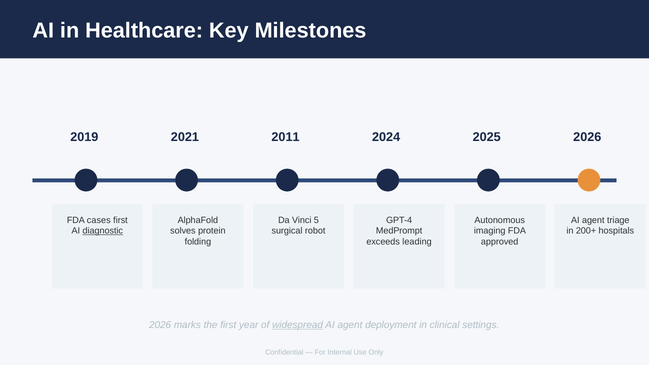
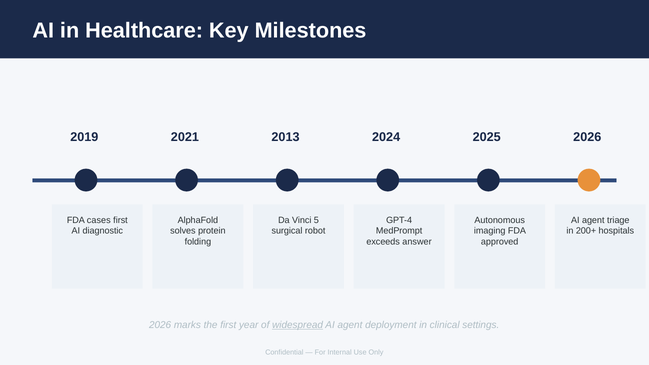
2011: 2011 -> 2013 (286, 137)
diagnostic underline: present -> none (103, 231)
leading: leading -> answer (417, 242)
